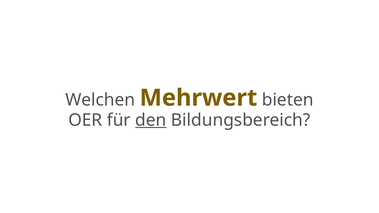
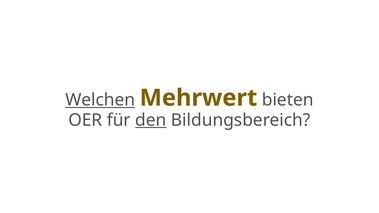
Welchen underline: none -> present (100, 100)
